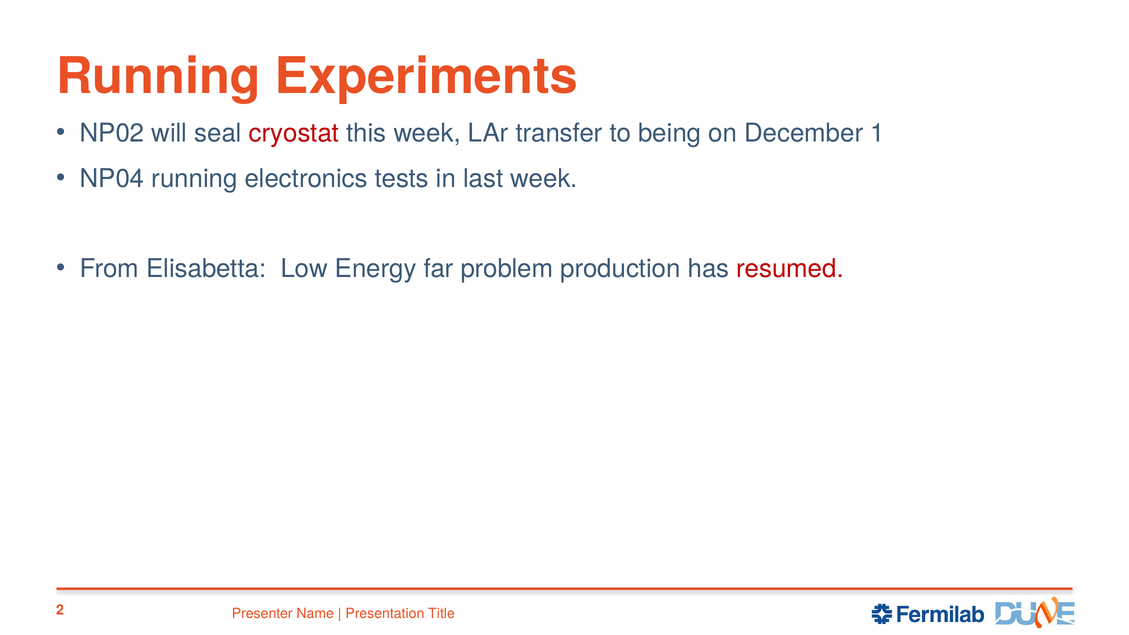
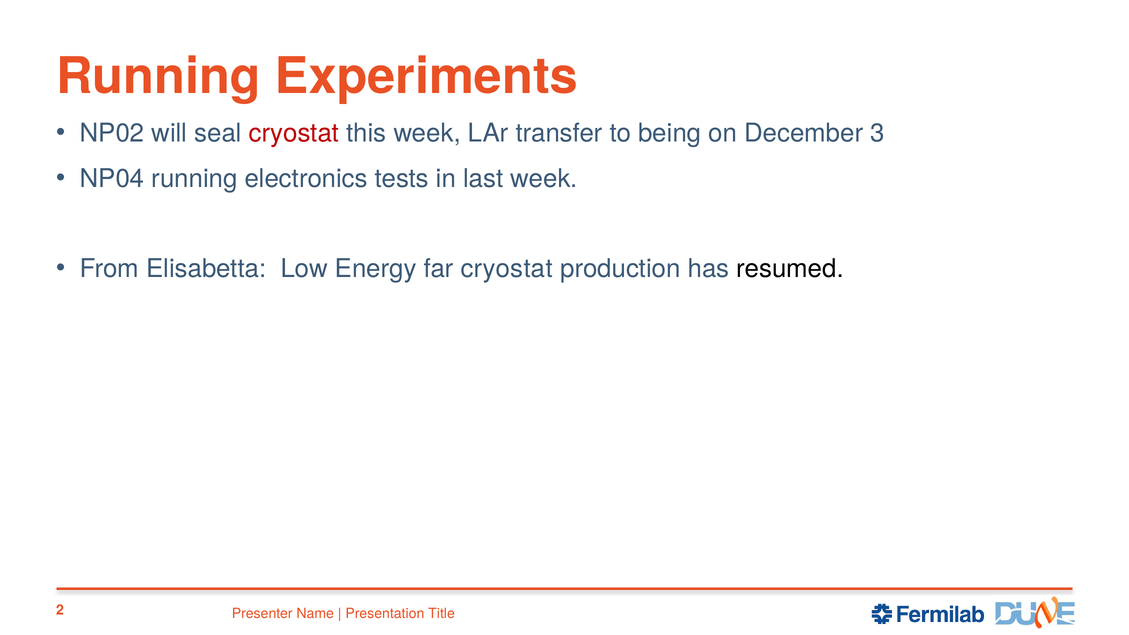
1: 1 -> 3 (878, 133)
far problem: problem -> cryostat (507, 269)
resumed colour: red -> black (790, 269)
